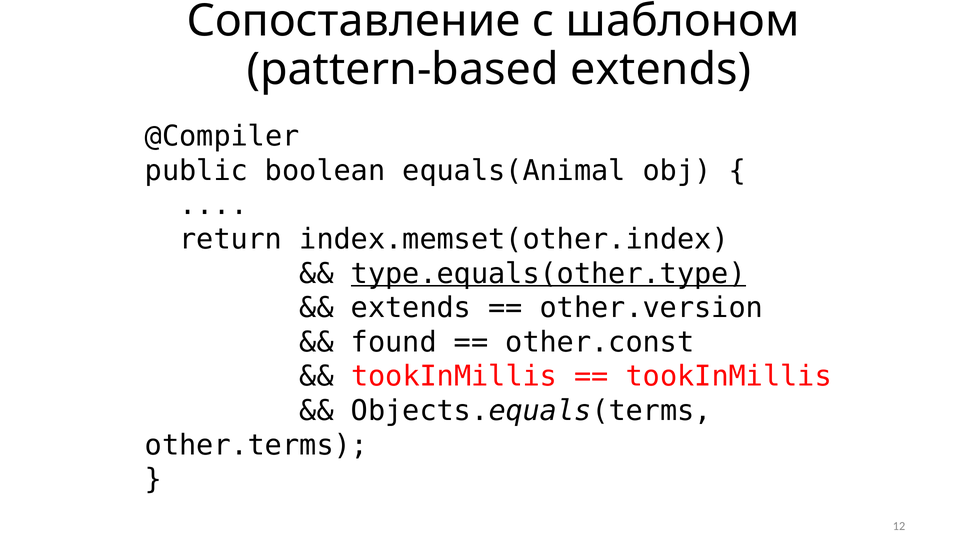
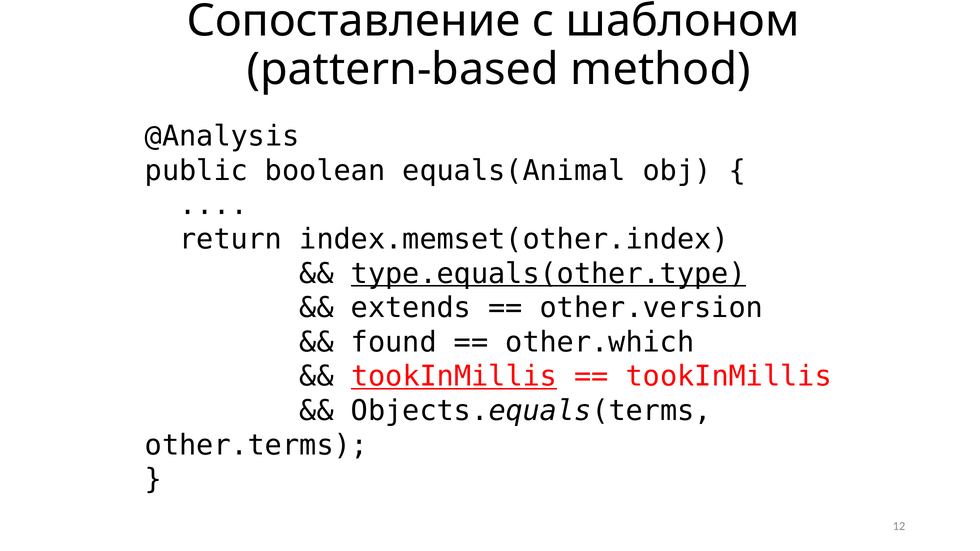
pattern-based extends: extends -> method (661, 70)
@Compiler: @Compiler -> @Analysis (222, 136)
other.const: other.const -> other.which (600, 342)
tookInMillis underline: none -> present (454, 377)
